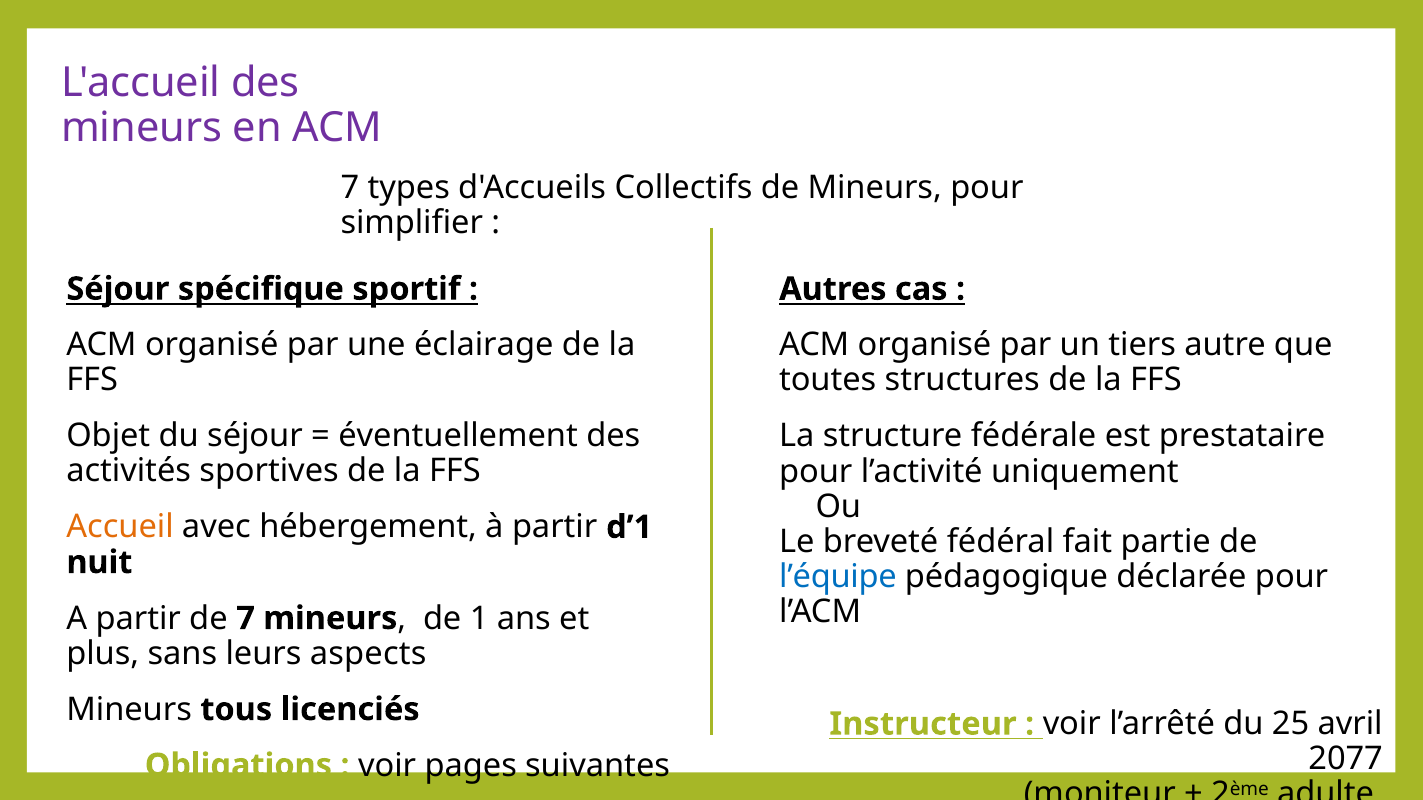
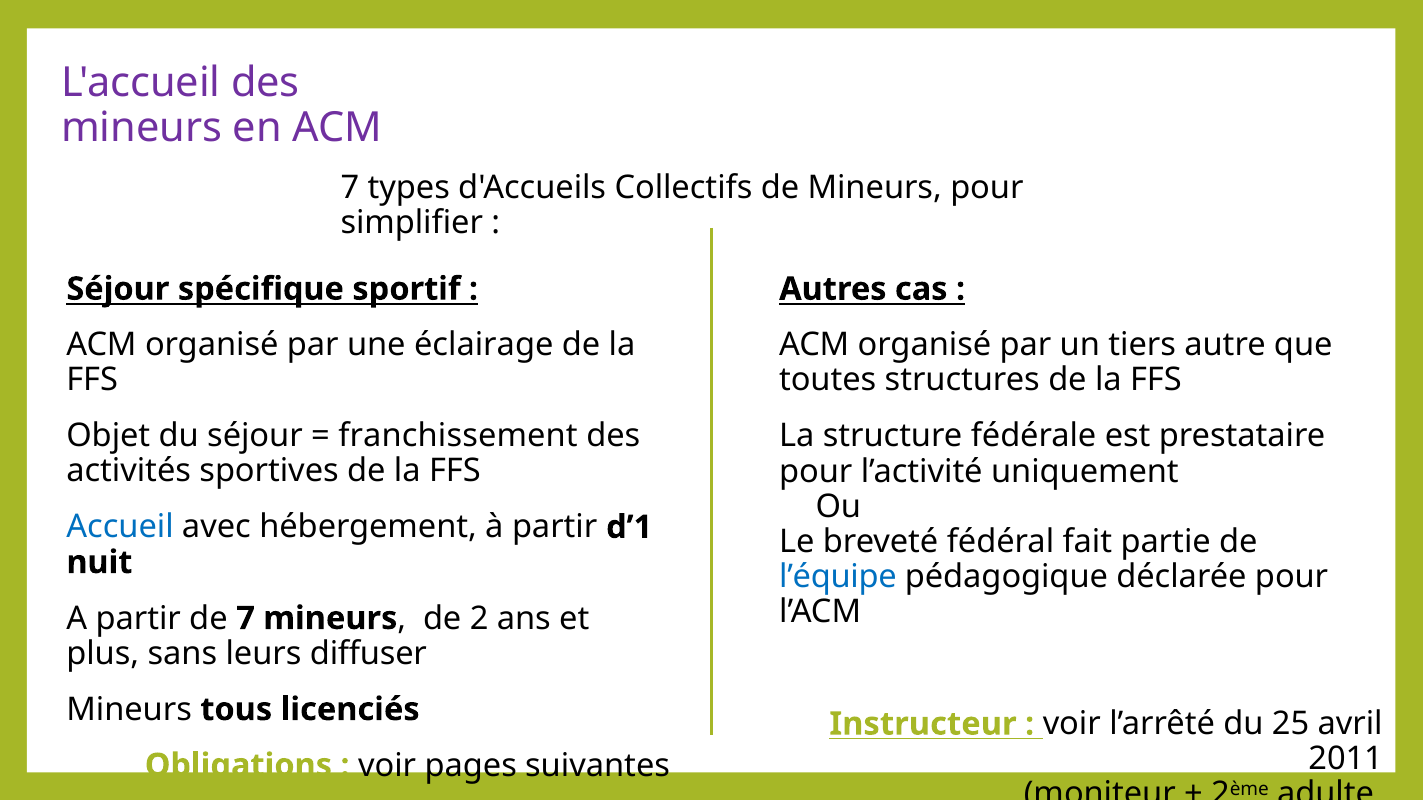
éventuellement: éventuellement -> franchissement (458, 436)
Accueil colour: orange -> blue (120, 527)
1: 1 -> 2 (479, 619)
aspects: aspects -> diffuser (368, 654)
2077: 2077 -> 2011 (1346, 759)
